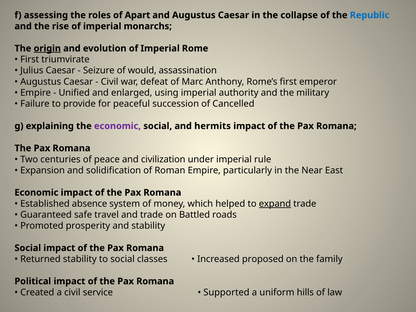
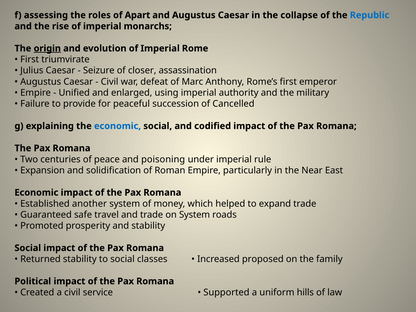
would: would -> closer (142, 71)
economic colour: purple -> blue (117, 126)
hermits: hermits -> codified (213, 126)
civilization: civilization -> poisoning (163, 159)
absence: absence -> another (89, 204)
expand underline: present -> none (275, 204)
on Battled: Battled -> System (195, 215)
